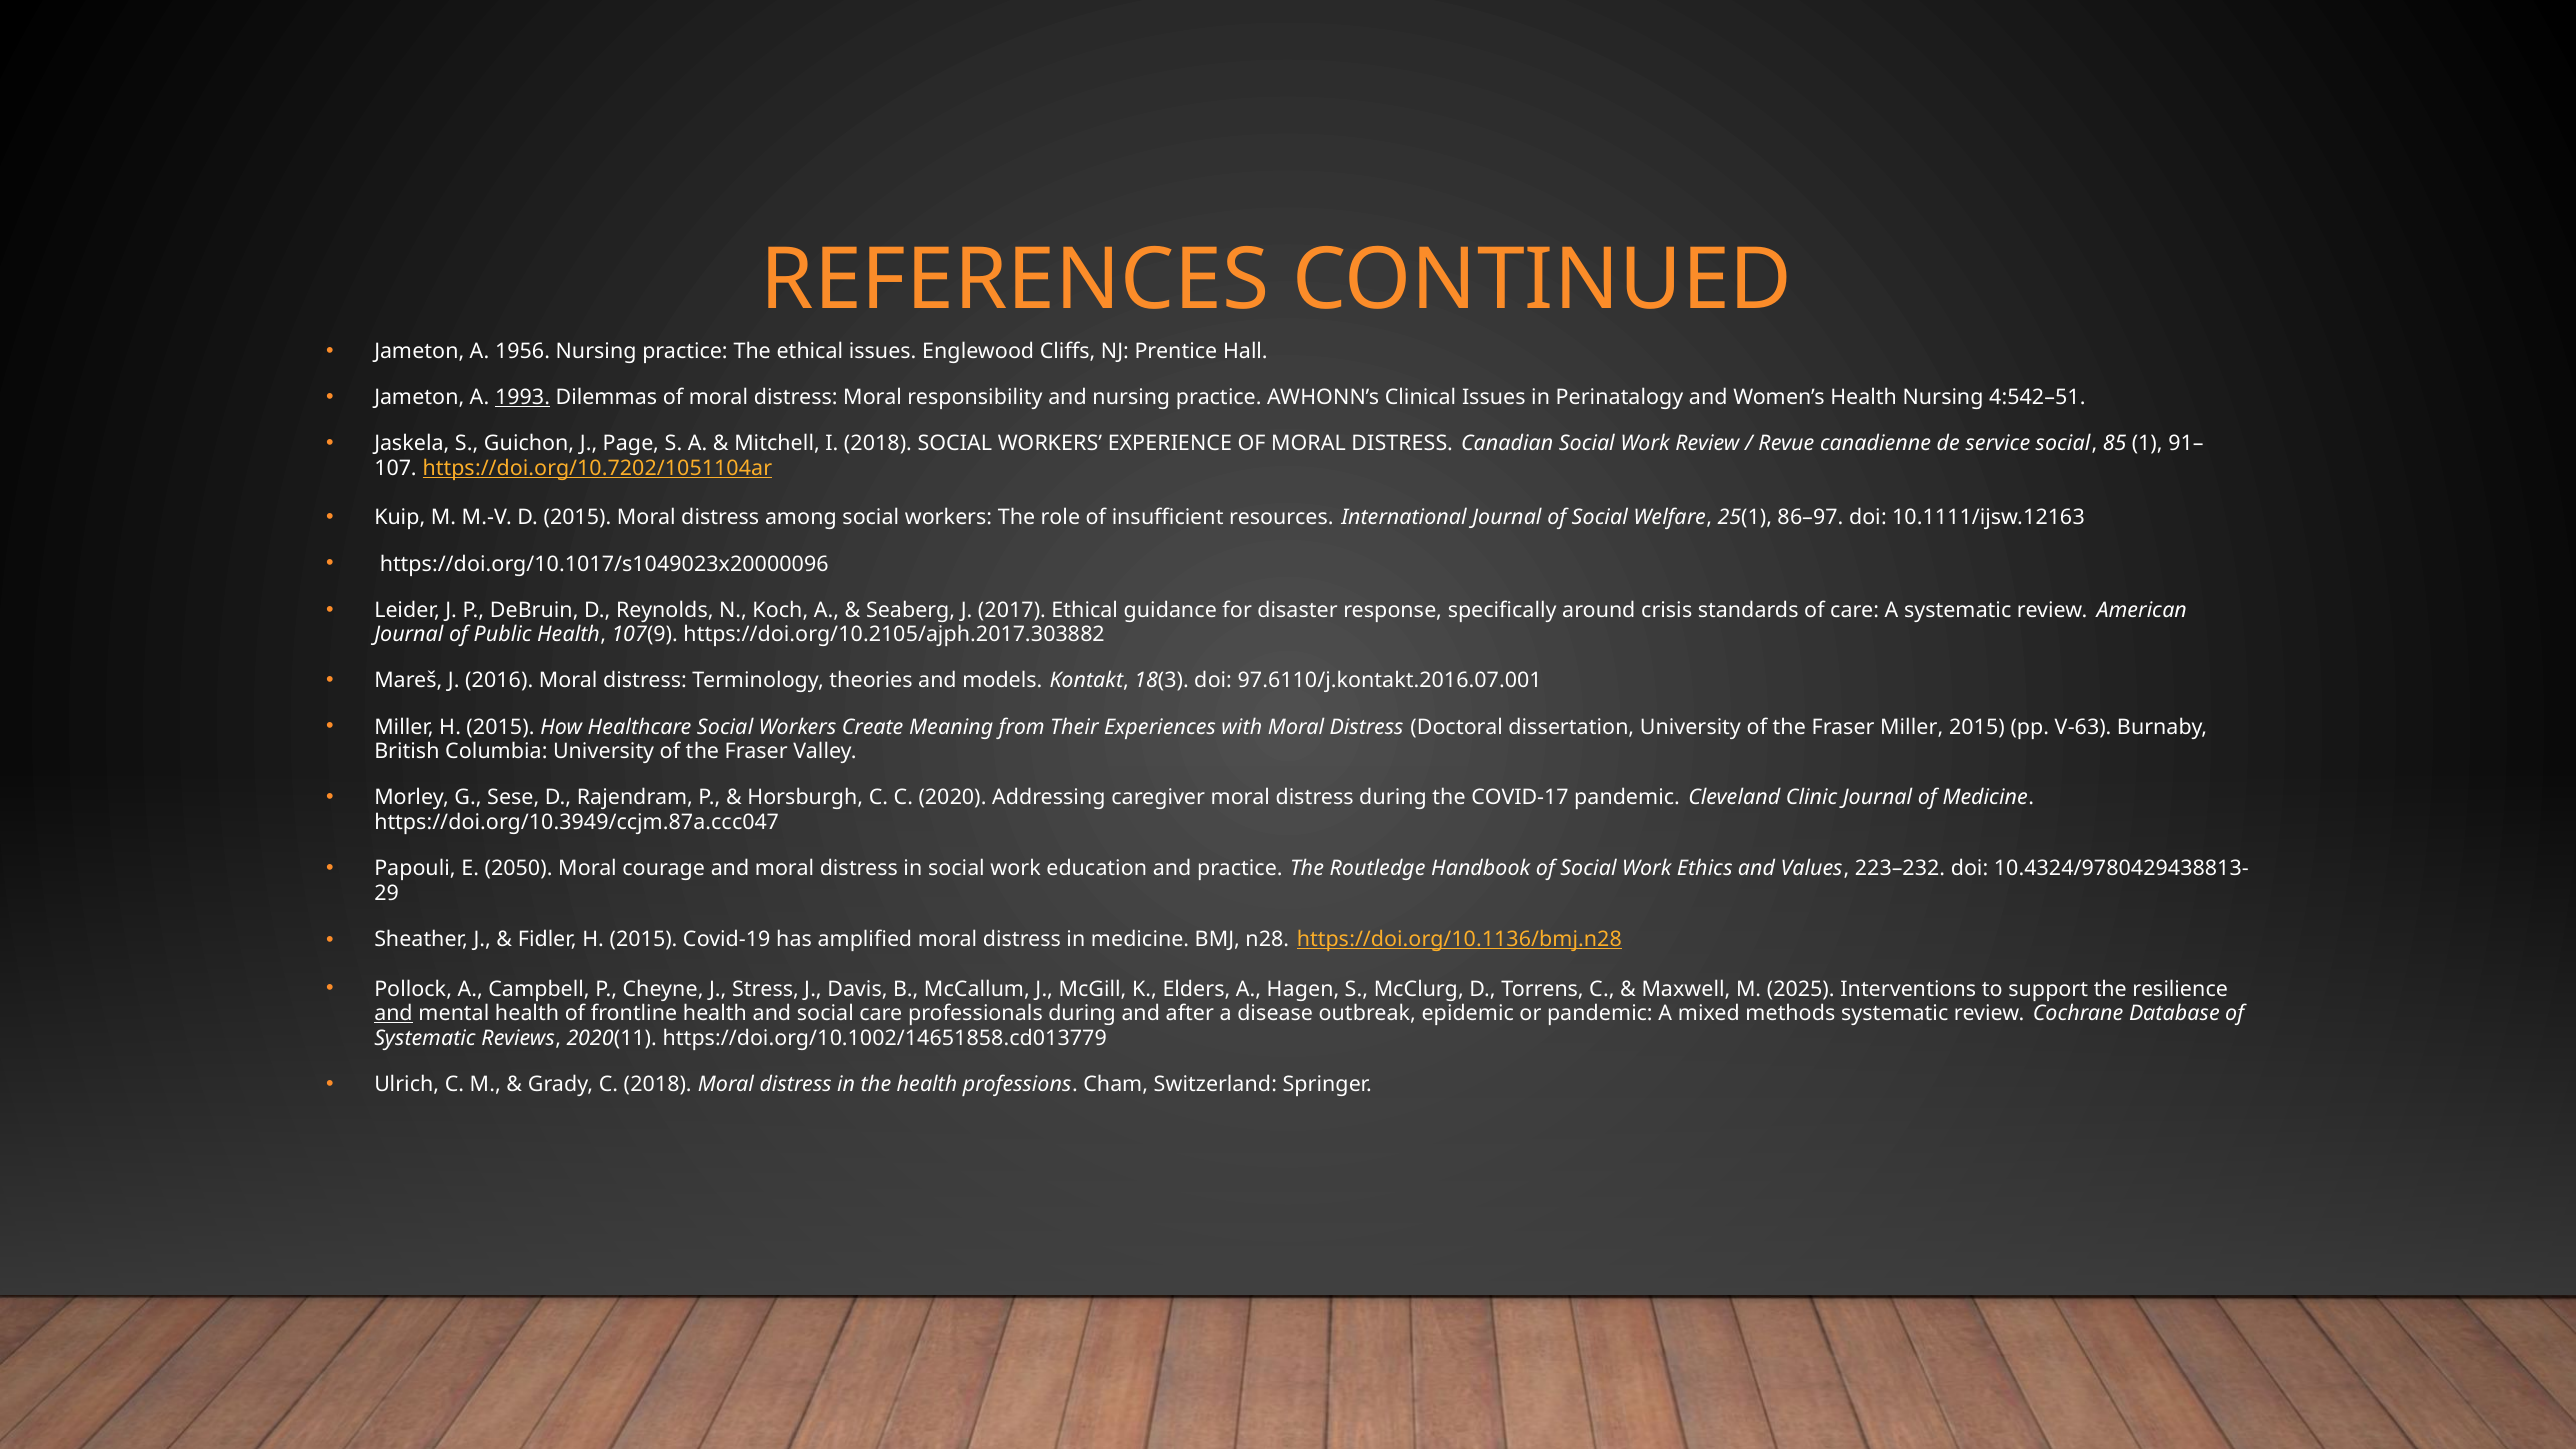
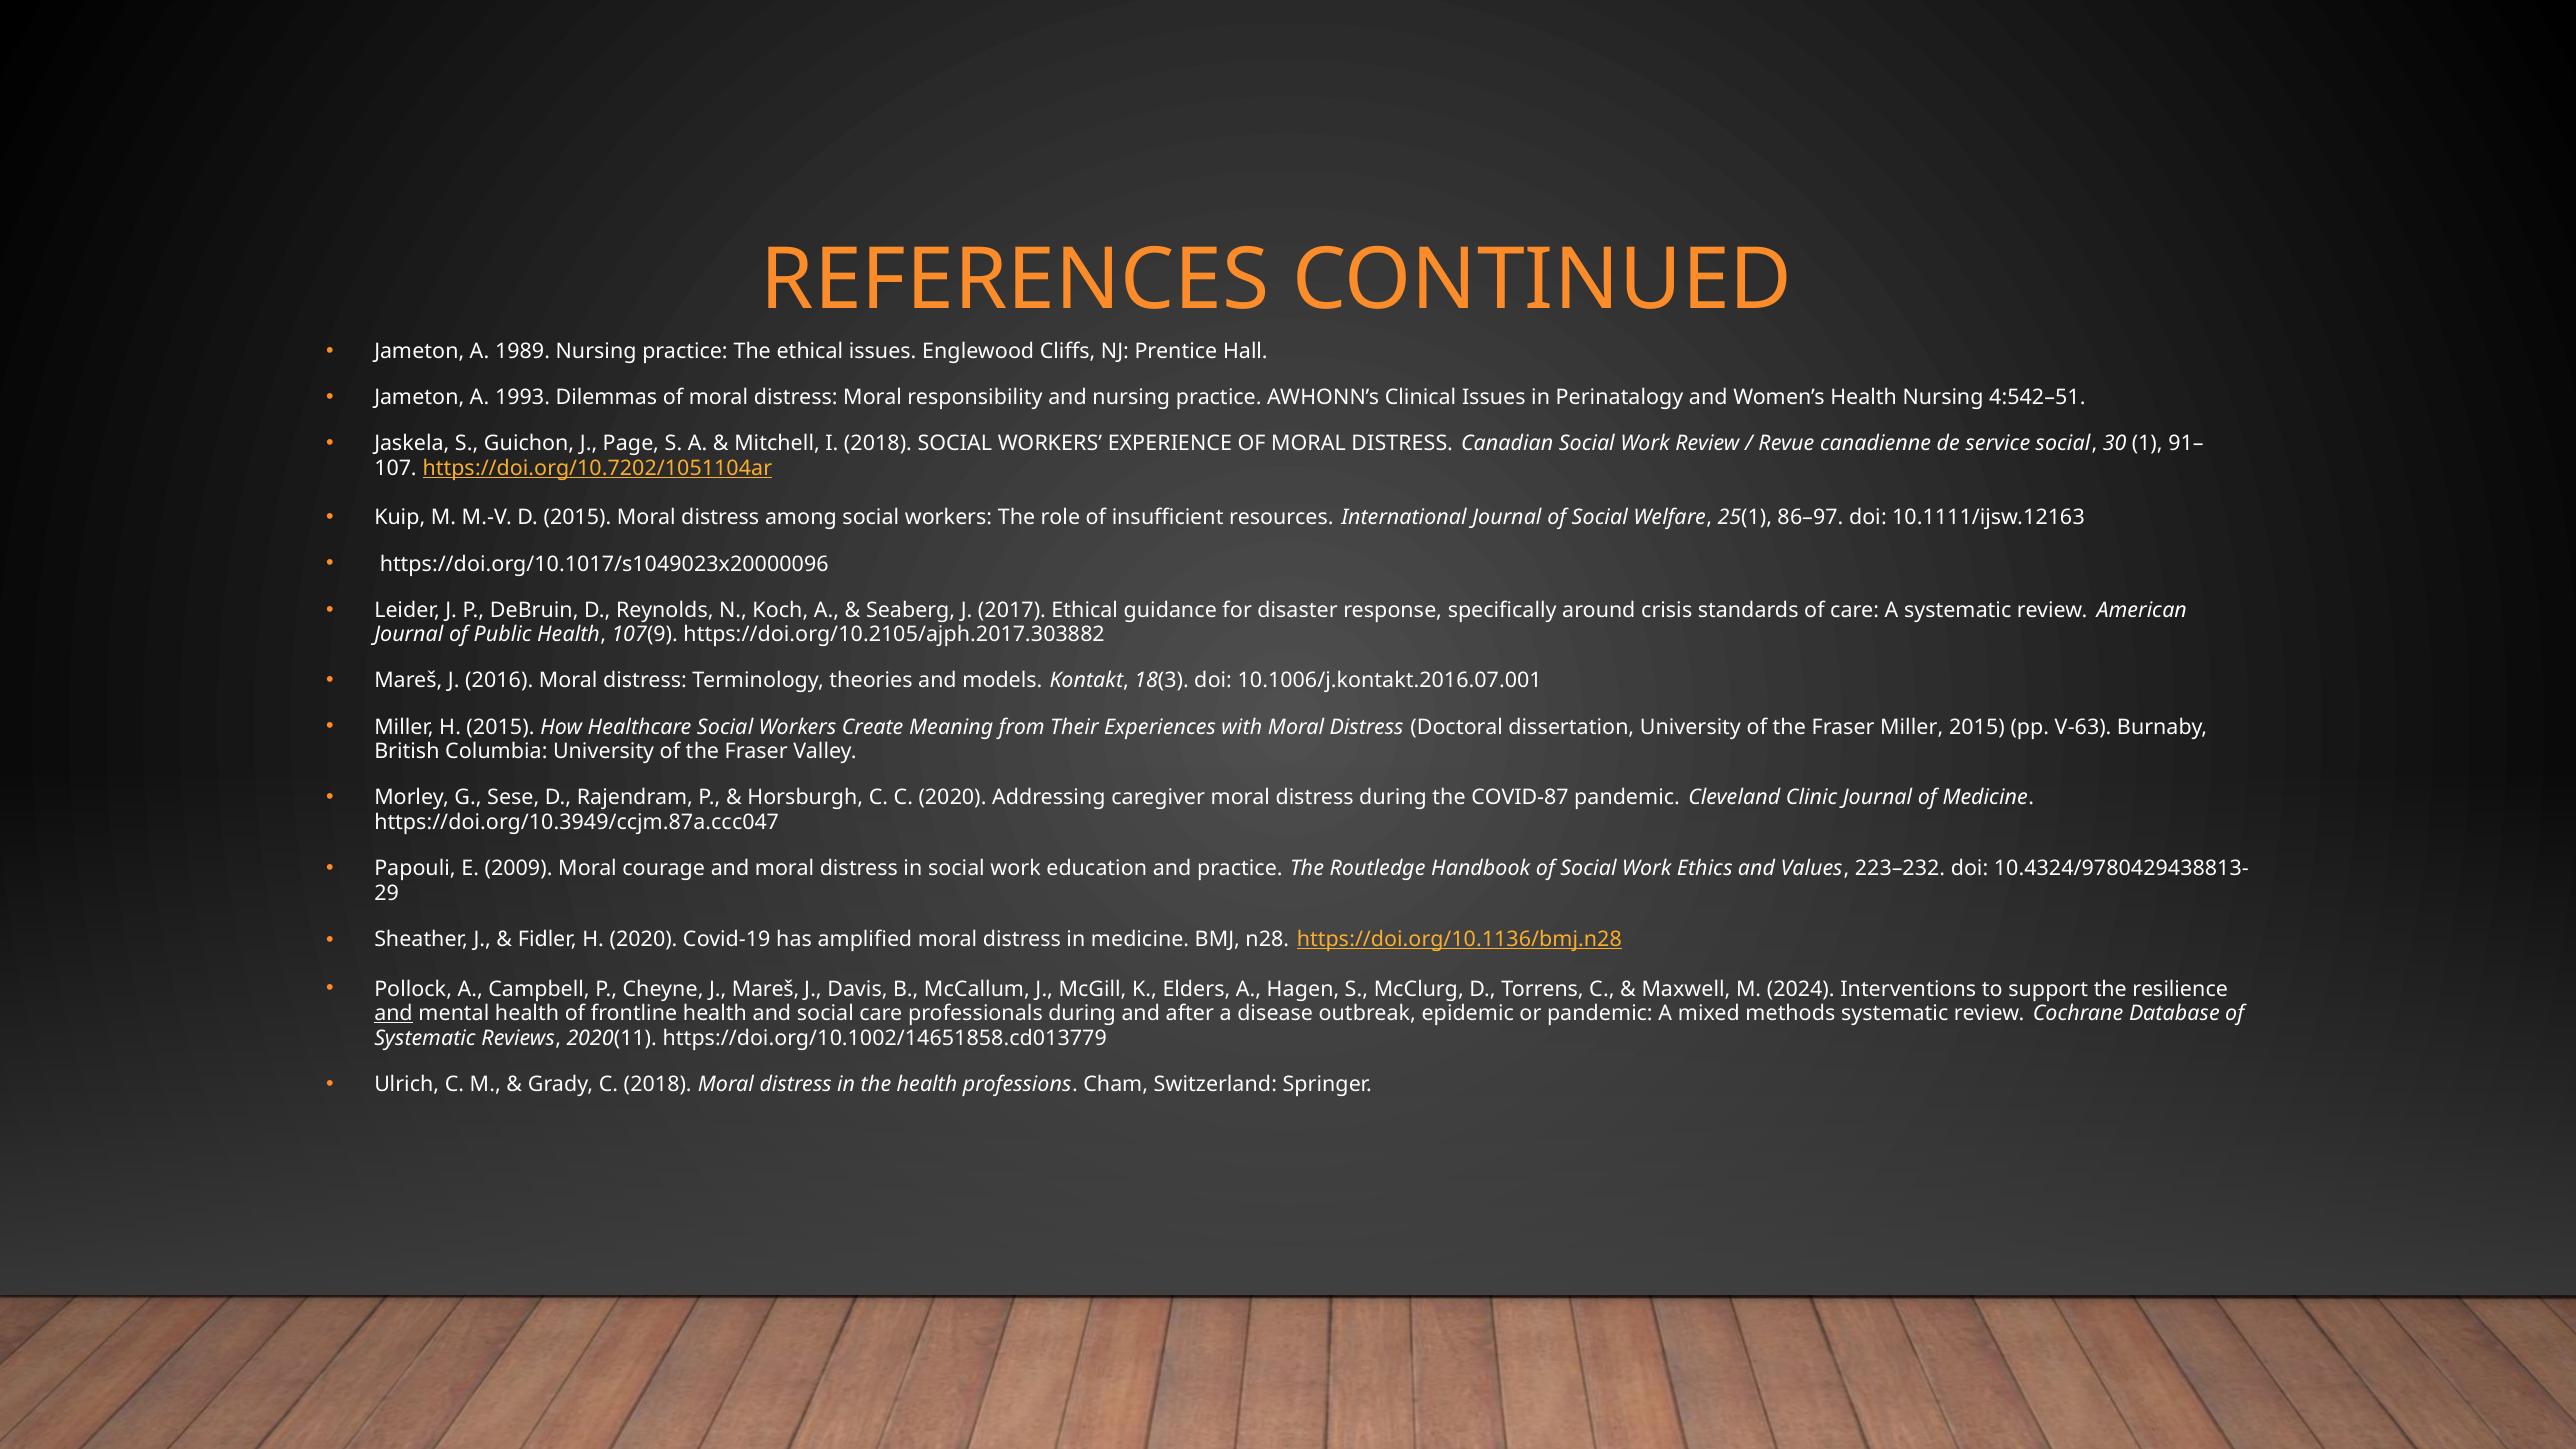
1956: 1956 -> 1989 (523, 351)
1993 underline: present -> none (523, 397)
85: 85 -> 30 (2115, 443)
97.6110/j.kontakt.2016.07.001: 97.6110/j.kontakt.2016.07.001 -> 10.1006/j.kontakt.2016.07.001 (1390, 681)
COVID-17: COVID-17 -> COVID-87 (1520, 798)
2050: 2050 -> 2009 (519, 868)
Fidler H 2015: 2015 -> 2020 (644, 939)
J Stress: Stress -> Mareš (766, 989)
2025: 2025 -> 2024 (1801, 989)
